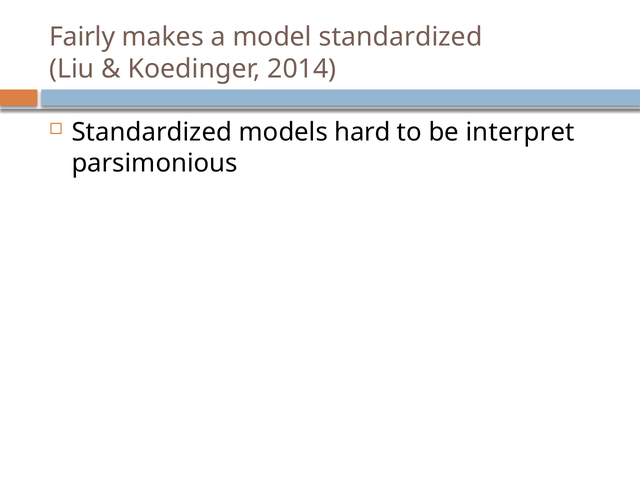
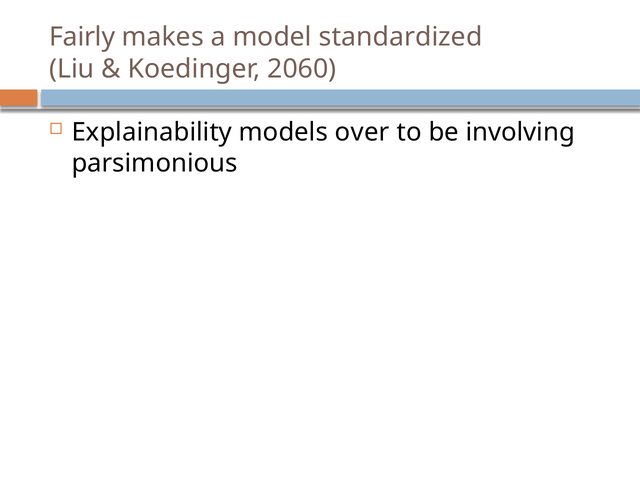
2014: 2014 -> 2060 (302, 69)
Standardized: Standardized -> Explainability (152, 132)
hard: hard -> over (362, 132)
interpret: interpret -> involving (520, 132)
